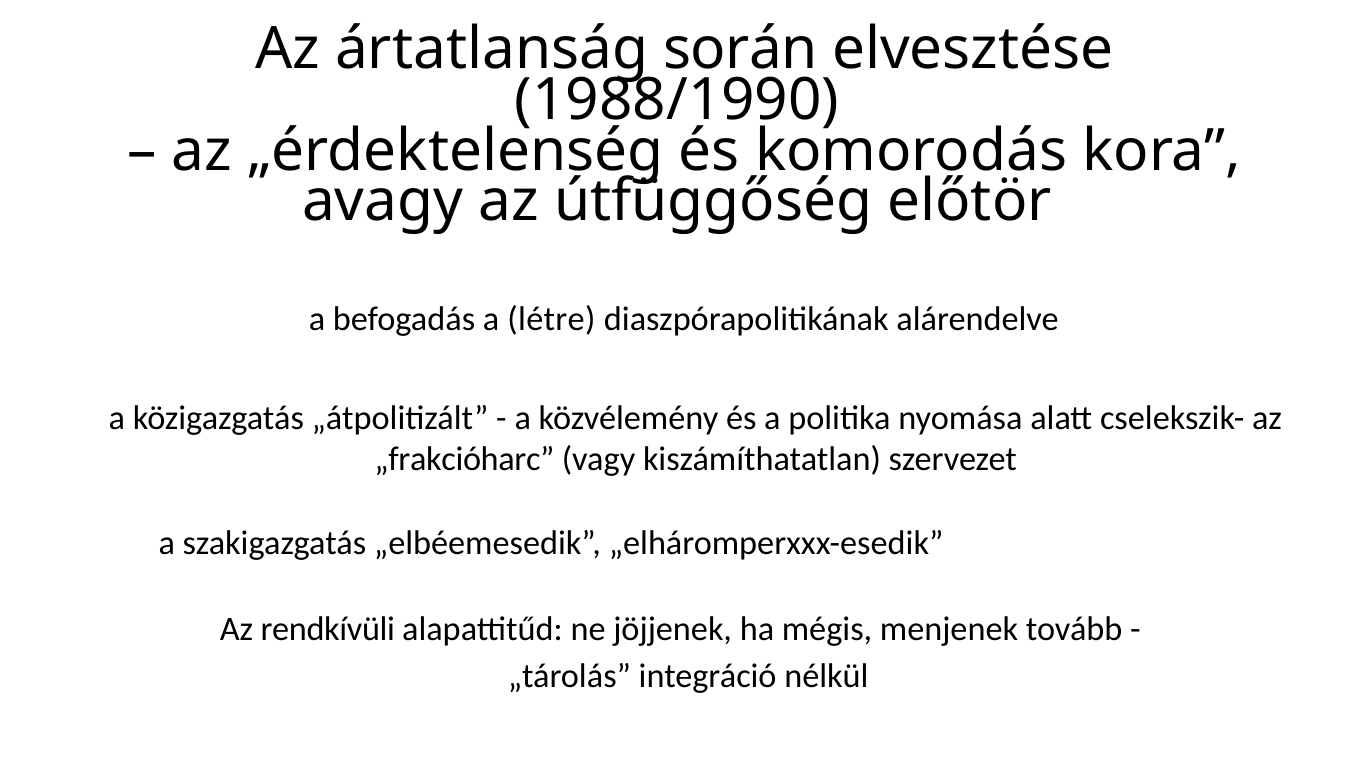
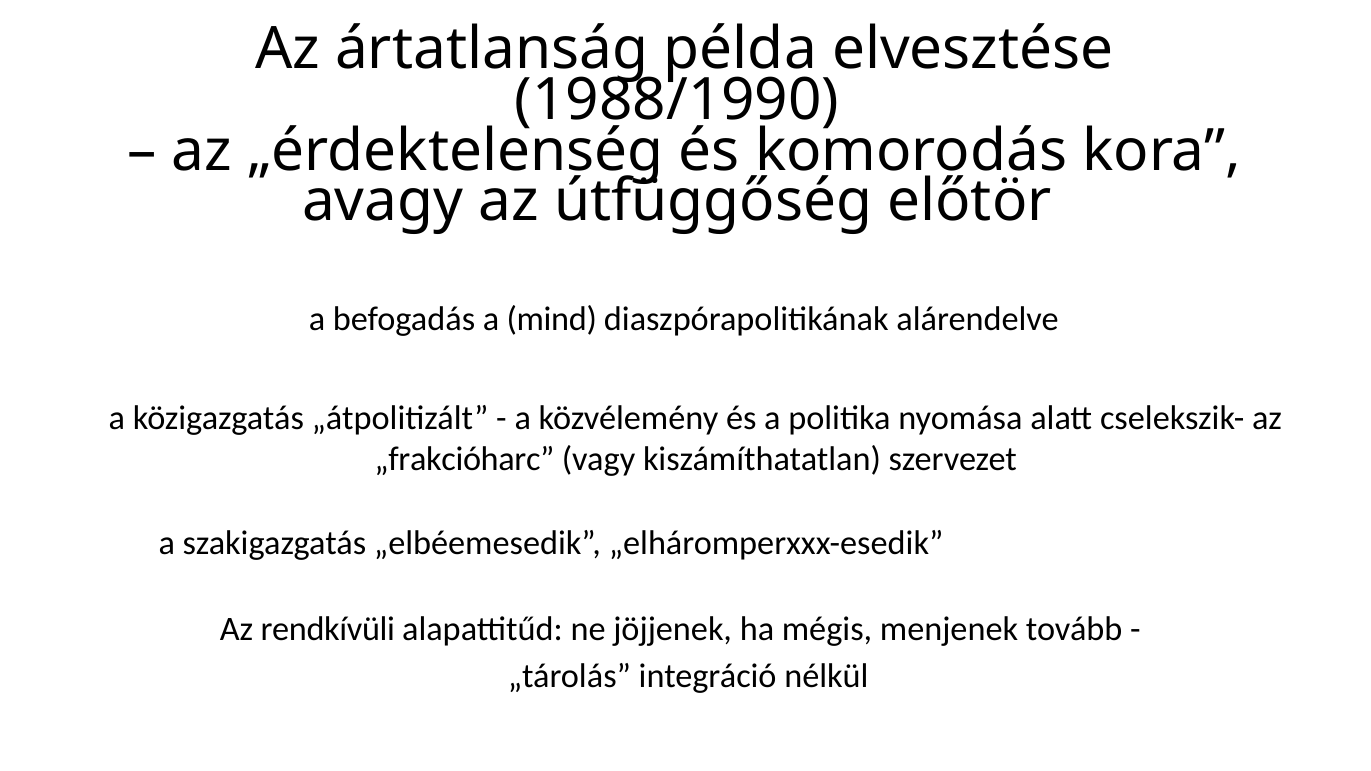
során: során -> példa (740, 50)
létre: létre -> mind (552, 319)
